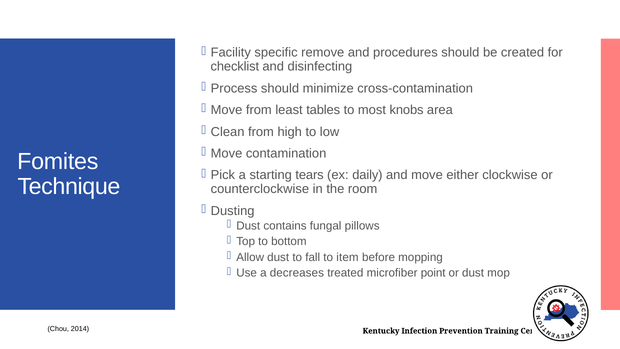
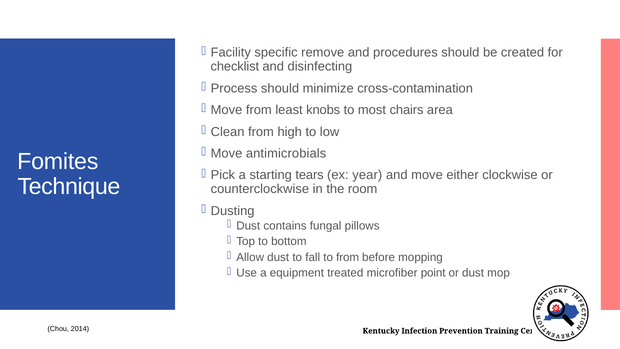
tables: tables -> knobs (323, 110)
knobs: knobs -> chairs (407, 110)
contamination: contamination -> antimicrobials (286, 153)
daily: daily -> year (367, 175)
to item: item -> from (348, 257)
decreases: decreases -> equipment (297, 273)
